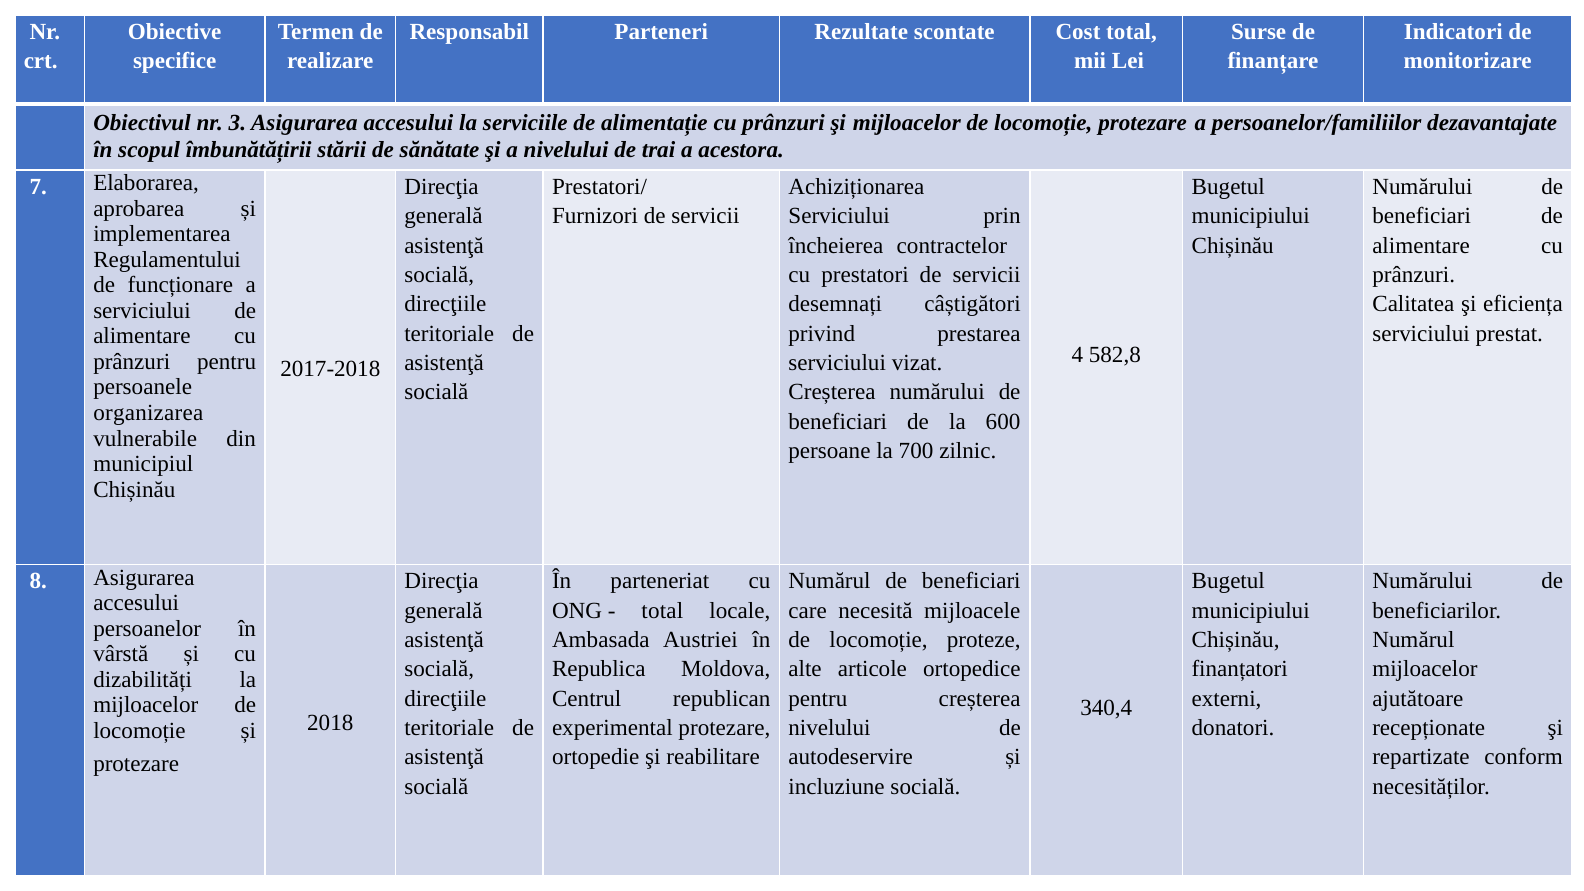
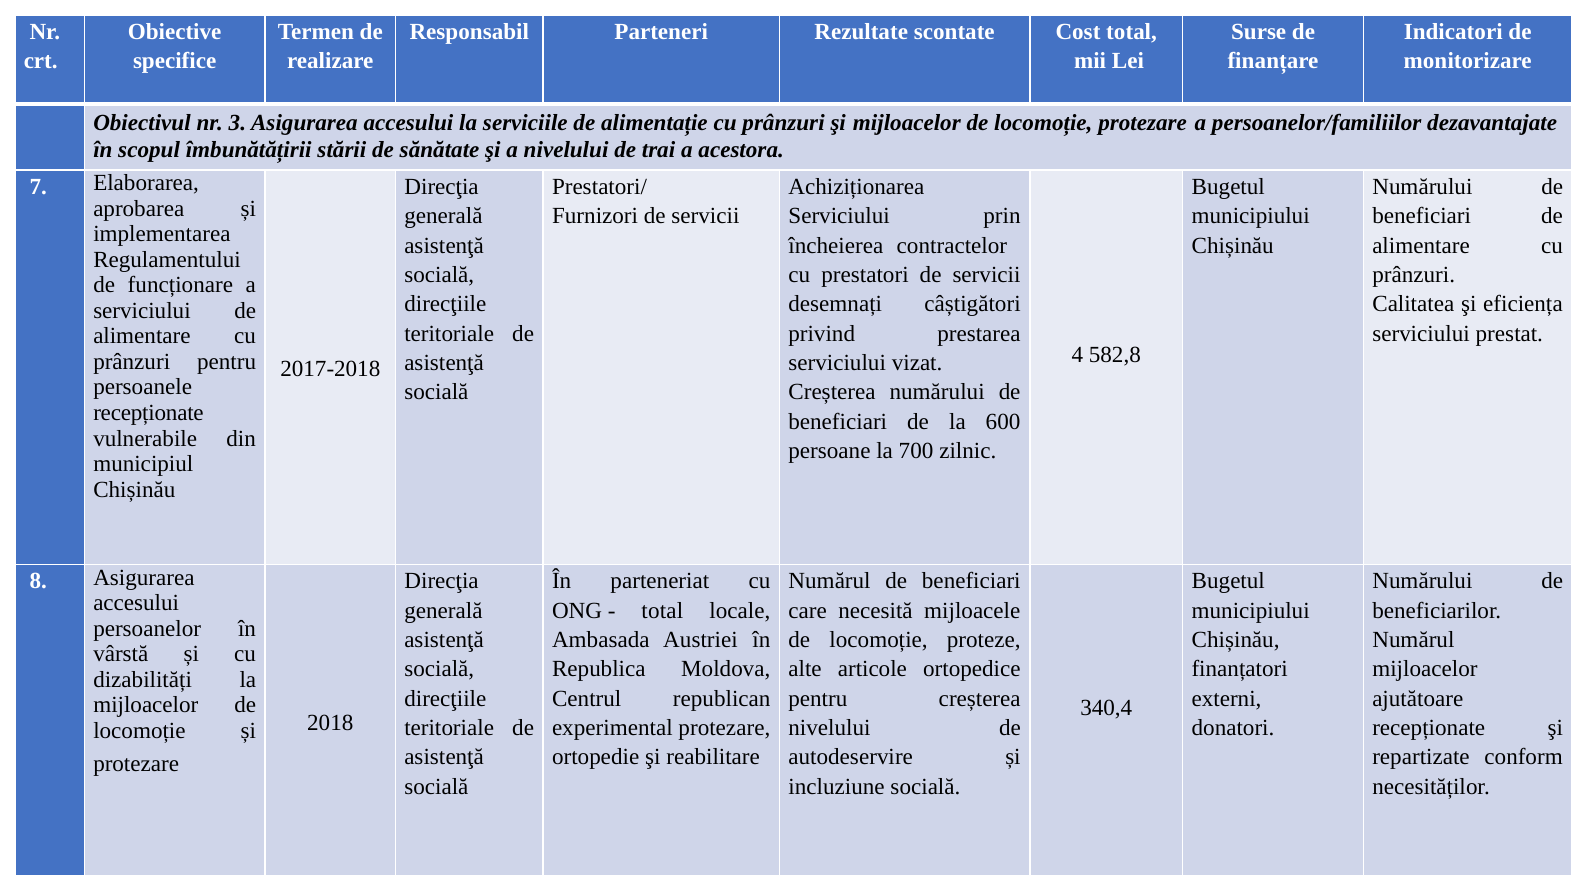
organizarea: organizarea -> recepționate (148, 413)
